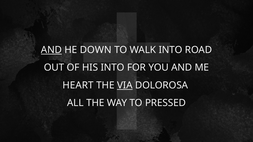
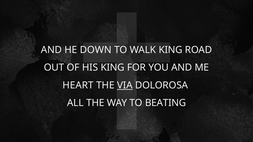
AND underline: present -> none (51, 50)
WALK INTO: INTO -> KING (171, 50)
HIS INTO: INTO -> KING (113, 68)
PRESSED: PRESSED -> BEATING (166, 103)
